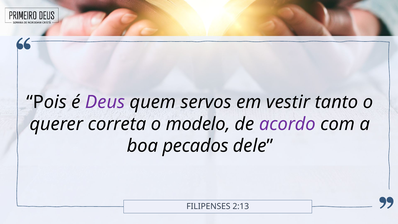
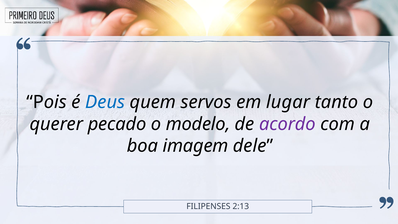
Deus colour: purple -> blue (105, 102)
vestir: vestir -> lugar (288, 102)
correta: correta -> pecado (117, 124)
pecados: pecados -> imagem (196, 146)
